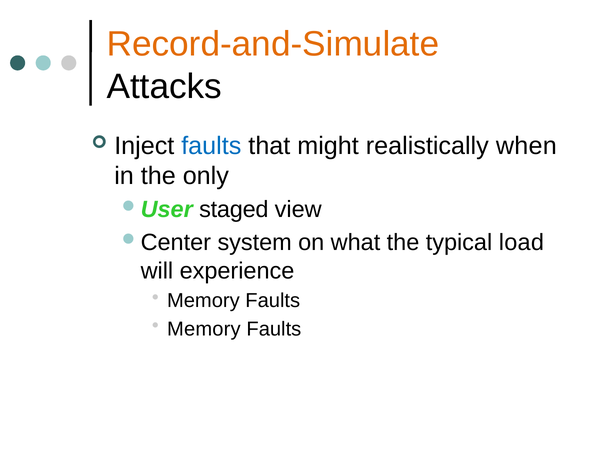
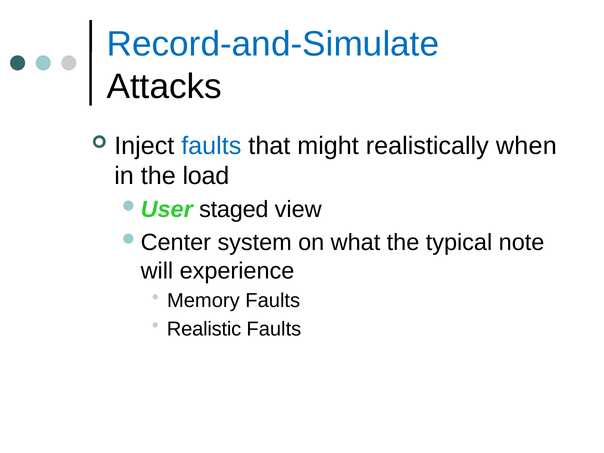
Record-and-Simulate colour: orange -> blue (273, 44)
only: only -> load (206, 176)
load: load -> note (522, 243)
Memory: Memory -> Realistic (204, 329)
